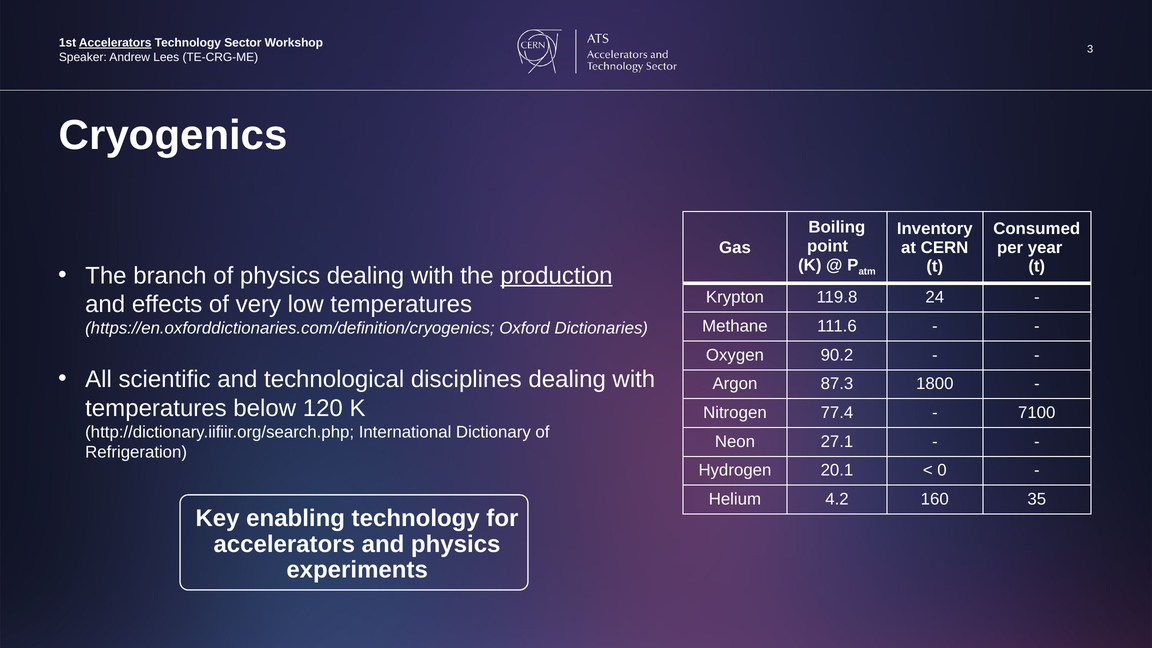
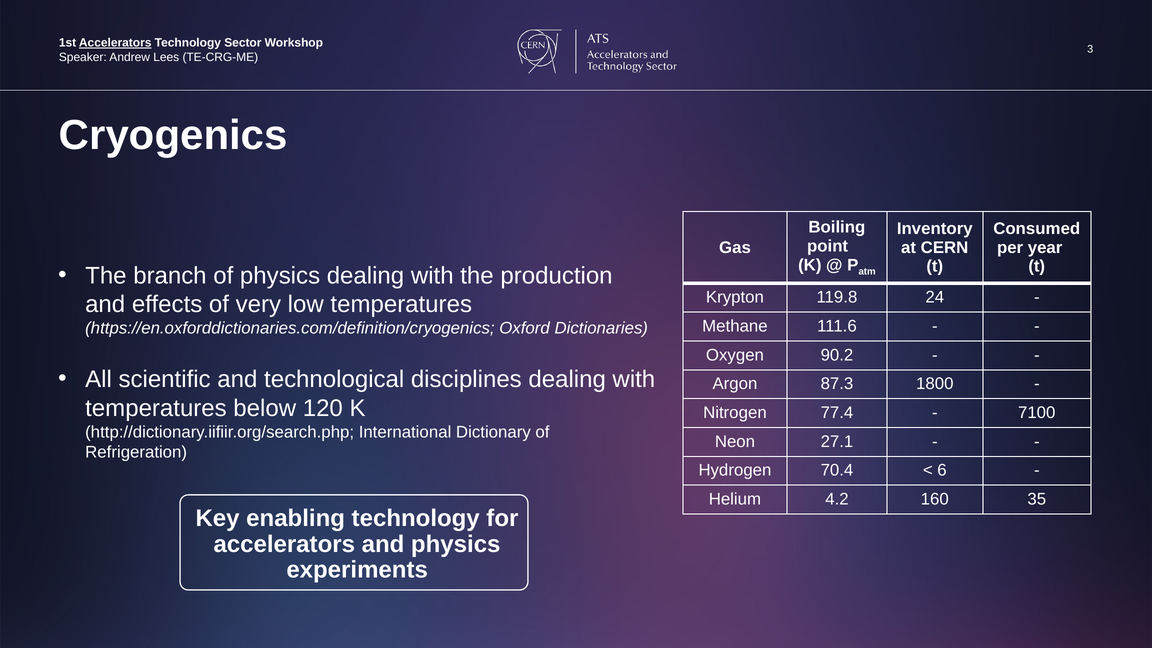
production underline: present -> none (557, 276)
20.1: 20.1 -> 70.4 (837, 470)
0: 0 -> 6 (942, 470)
